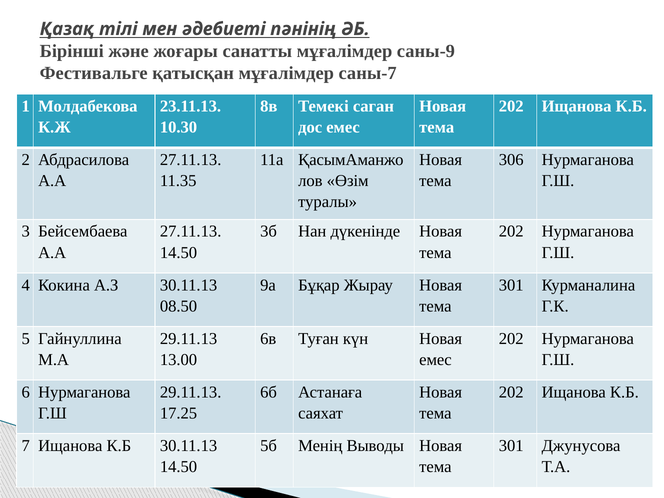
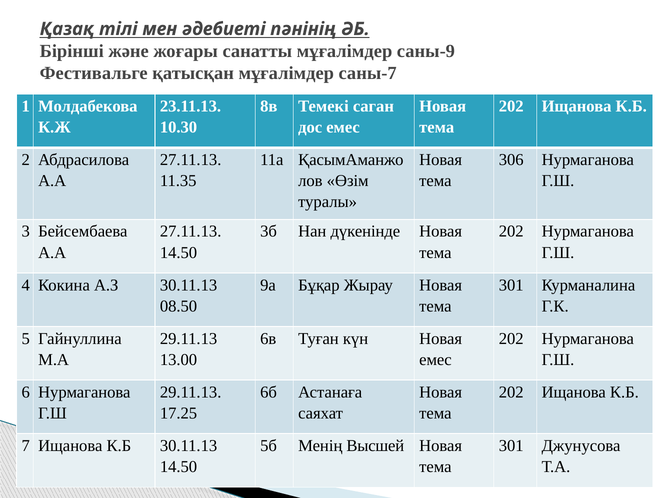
Выводы: Выводы -> Высшей (375, 446)
